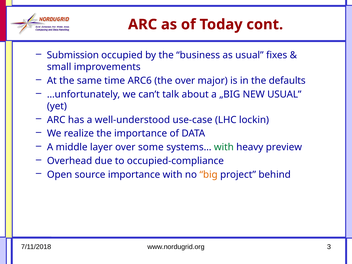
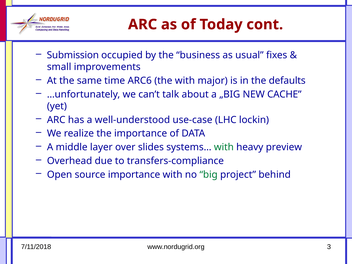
the over: over -> with (185, 81)
NEW USUAL: USUAL -> CACHE (284, 94)
some: some -> slides (151, 147)
occupied-compliance: occupied-compliance -> transfers-compliance (175, 161)
big colour: orange -> green (209, 175)
